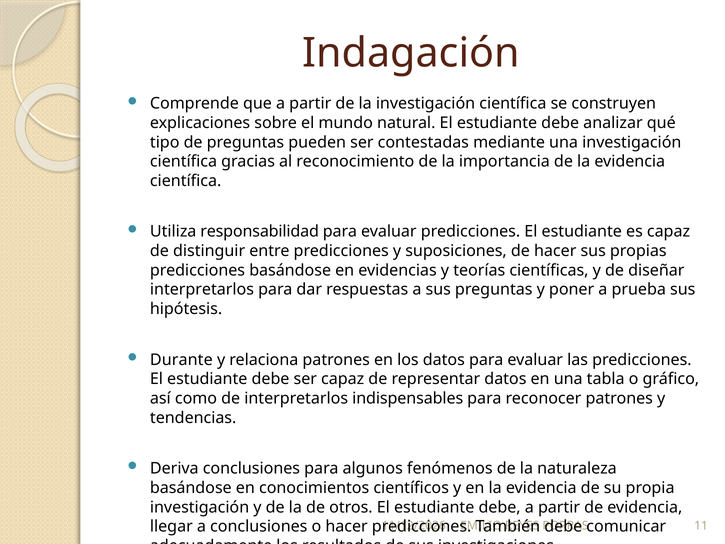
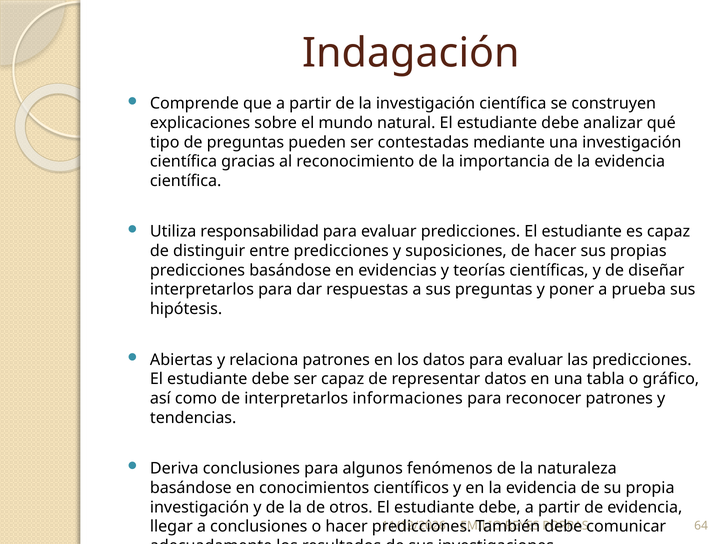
Durante: Durante -> Abiertas (181, 360)
indispensables: indispensables -> informaciones (408, 398)
11: 11 -> 64 (701, 526)
